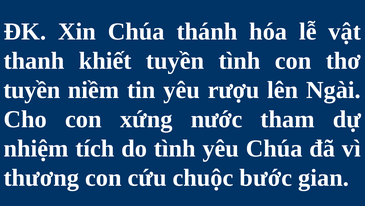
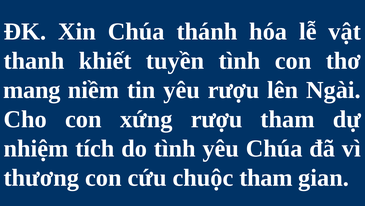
tuyền: tuyền -> mang (32, 90)
xứng nước: nước -> rượu (217, 119)
chuộc bước: bước -> tham (266, 177)
